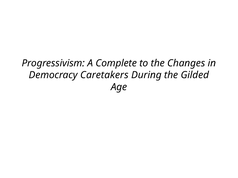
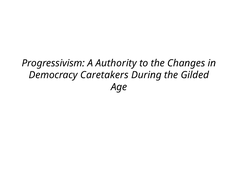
Complete: Complete -> Authority (116, 63)
